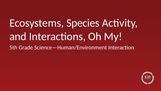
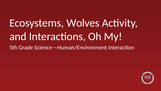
Species: Species -> Wolves (83, 23)
